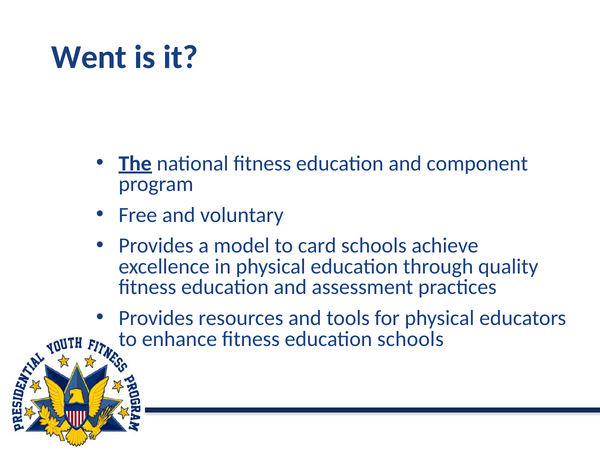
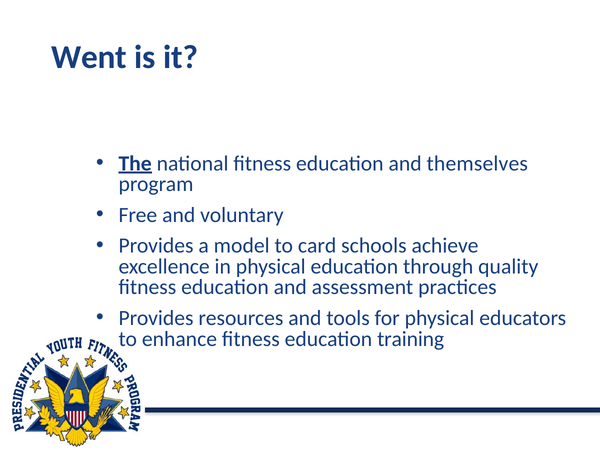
component: component -> themselves (477, 163)
education schools: schools -> training (411, 339)
